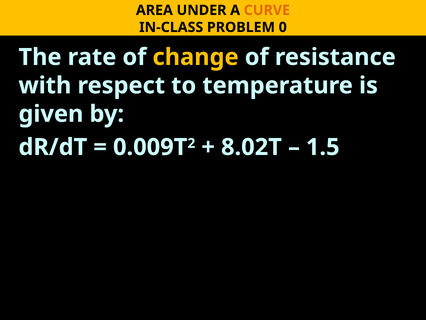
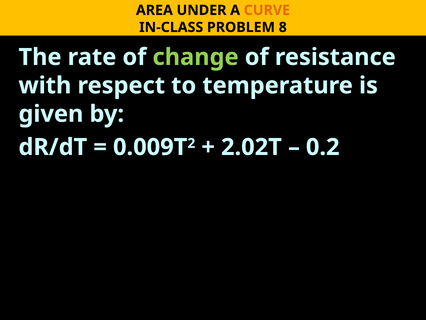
0: 0 -> 8 (283, 27)
change colour: yellow -> light green (196, 57)
8.02T: 8.02T -> 2.02T (251, 147)
1.5: 1.5 -> 0.2 (323, 147)
